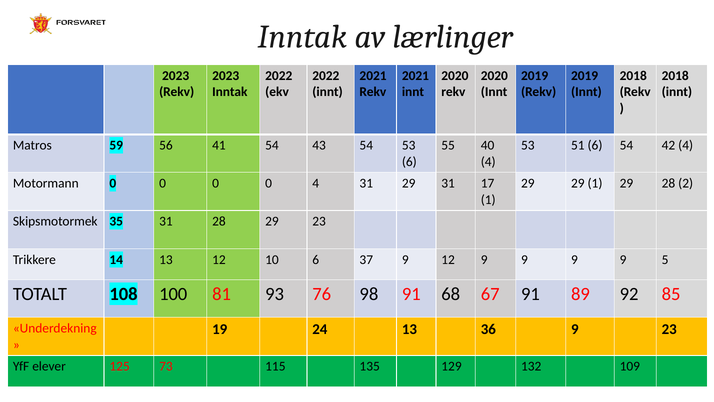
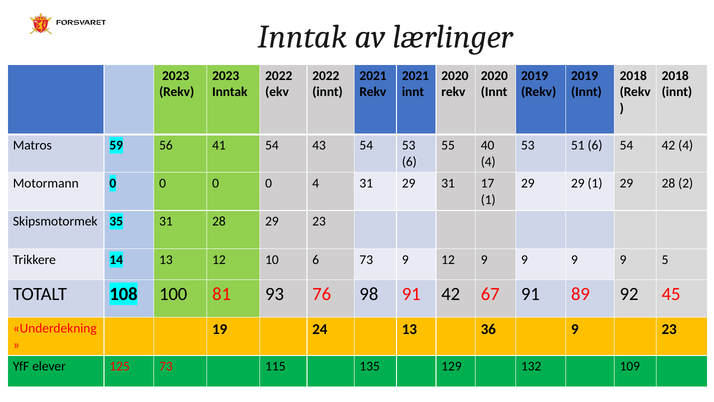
6 37: 37 -> 73 (366, 259)
91 68: 68 -> 42 (451, 294)
85: 85 -> 45 (671, 294)
